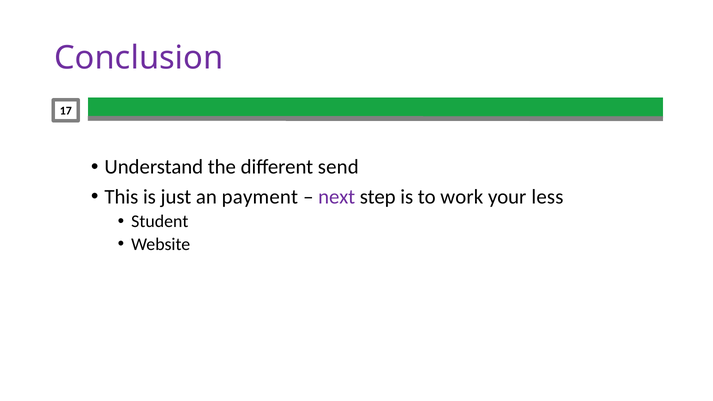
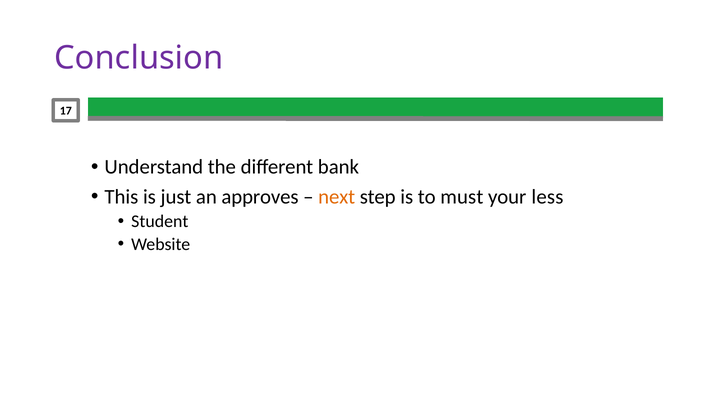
send: send -> bank (338, 167)
payment: payment -> approves (260, 197)
next colour: purple -> orange (337, 197)
work: work -> must (462, 197)
